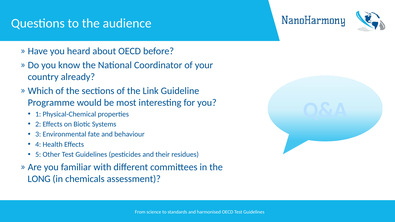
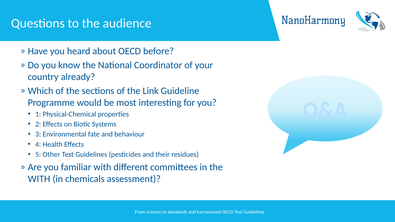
LONG: LONG -> WITH (39, 179)
